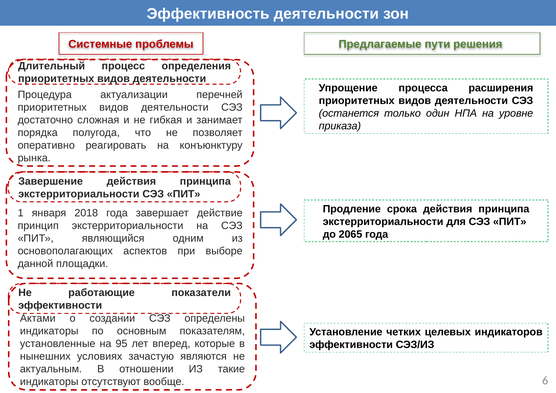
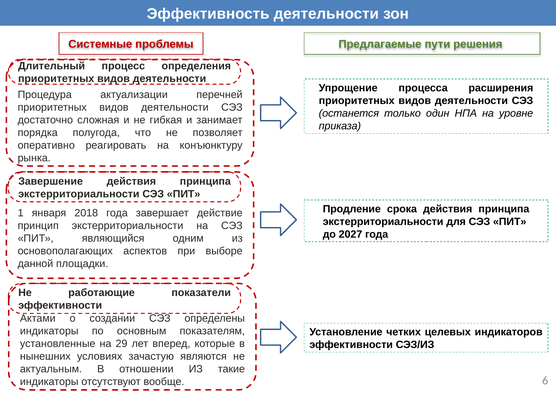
2065: 2065 -> 2027 (350, 234)
95: 95 -> 29 (122, 344)
